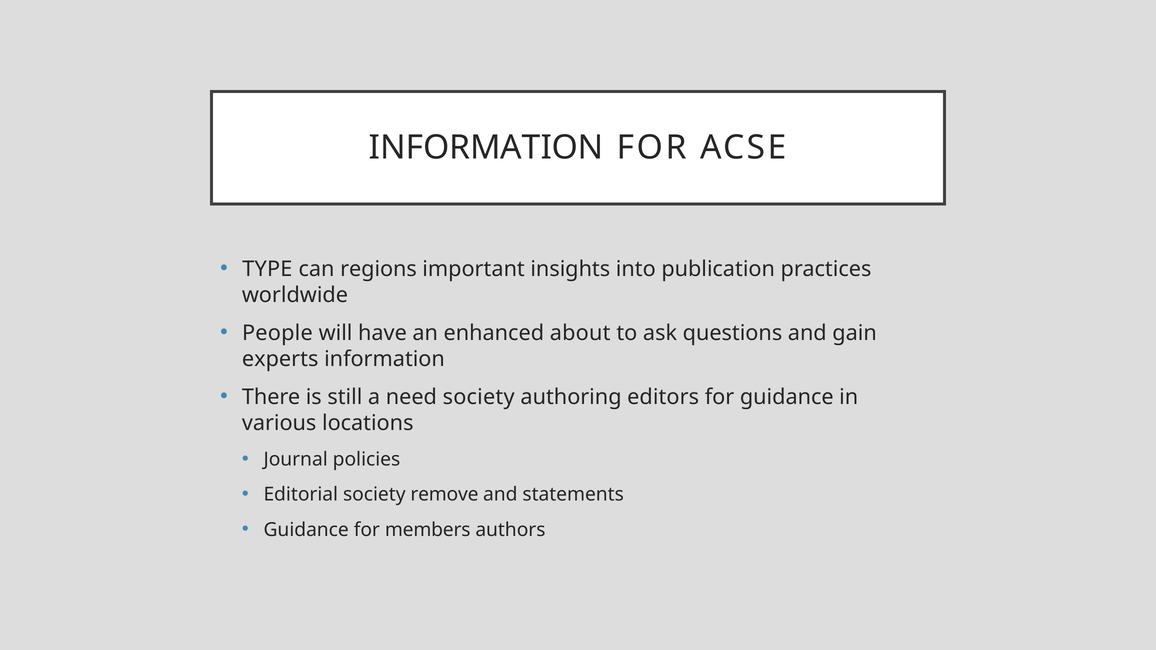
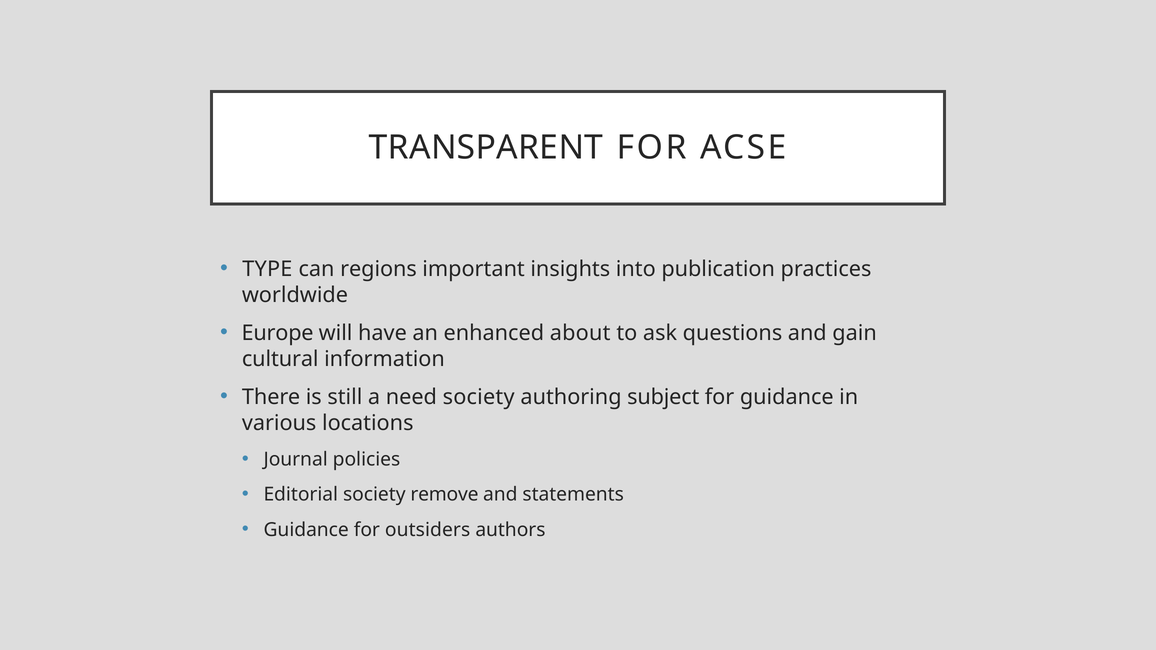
INFORMATION: INFORMATION -> TRANSPARENT (486, 148)
People: People -> Europe (278, 333)
experts: experts -> cultural (280, 359)
editors: editors -> subject (663, 397)
members: members -> outsiders (428, 530)
